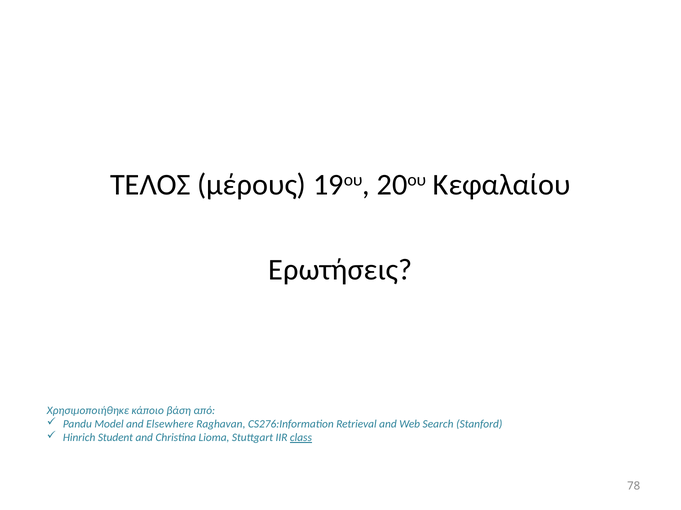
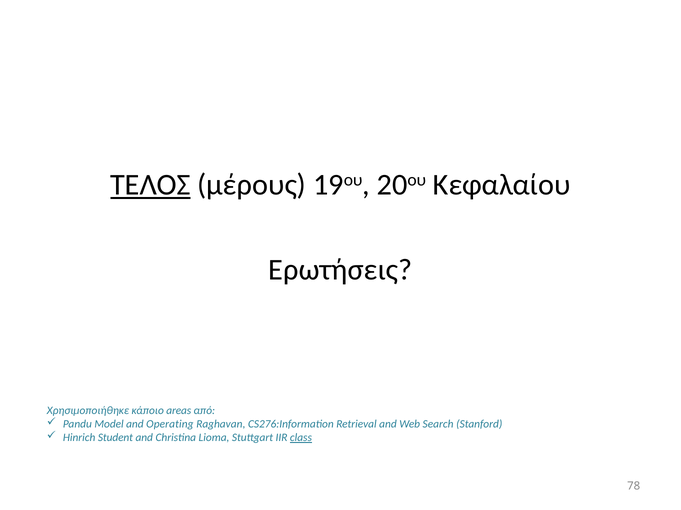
ΤΕΛΟΣ underline: none -> present (150, 185)
βάση: βάση -> areas (179, 411)
Elsewhere: Elsewhere -> Operating (170, 425)
